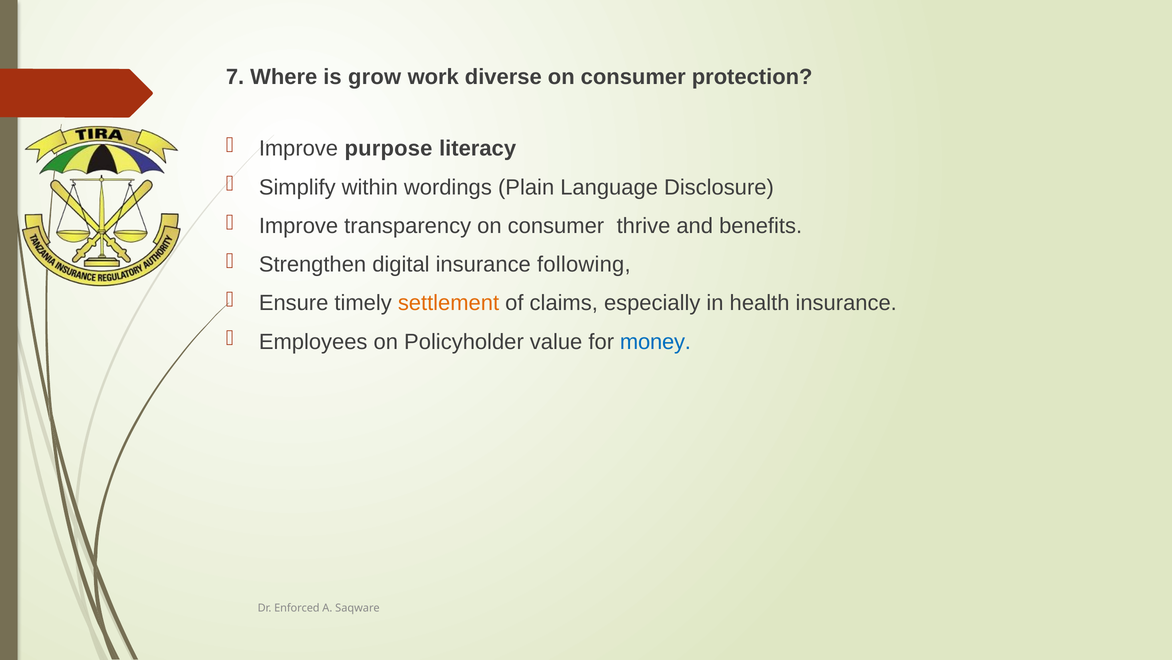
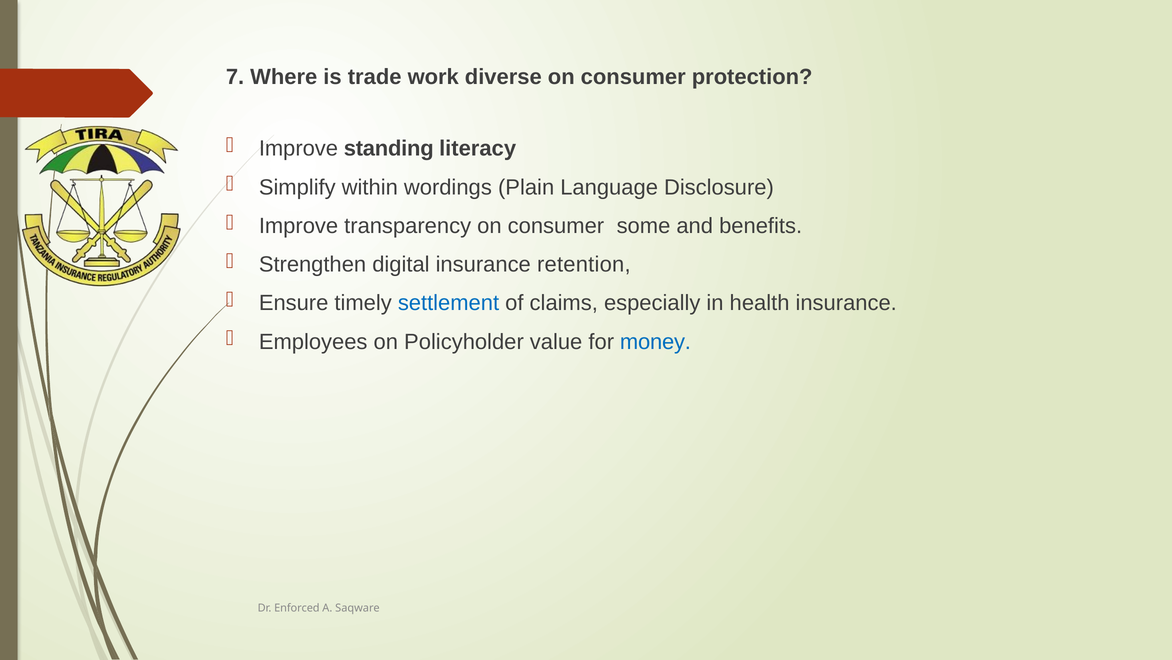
grow: grow -> trade (375, 77)
purpose: purpose -> standing (389, 148)
thrive: thrive -> some (643, 226)
following: following -> retention (584, 264)
settlement colour: orange -> blue (449, 303)
